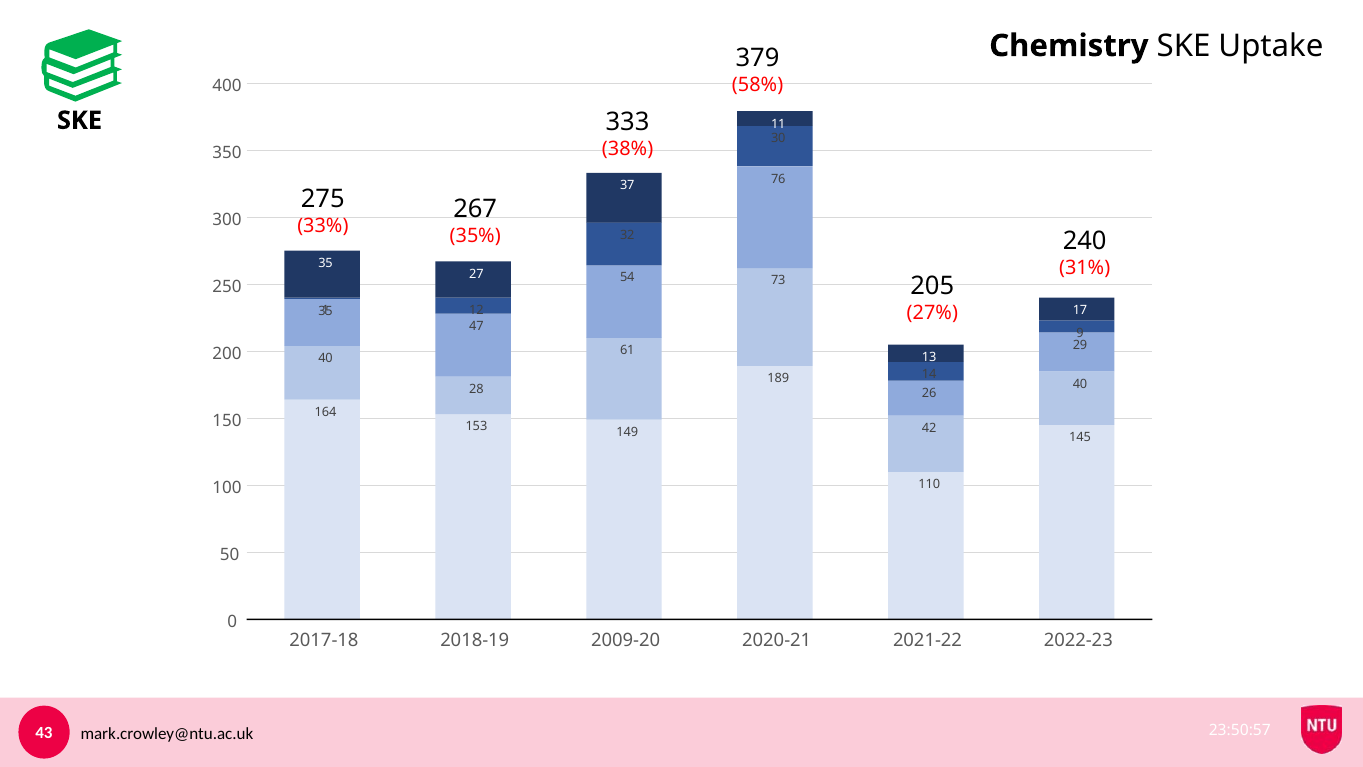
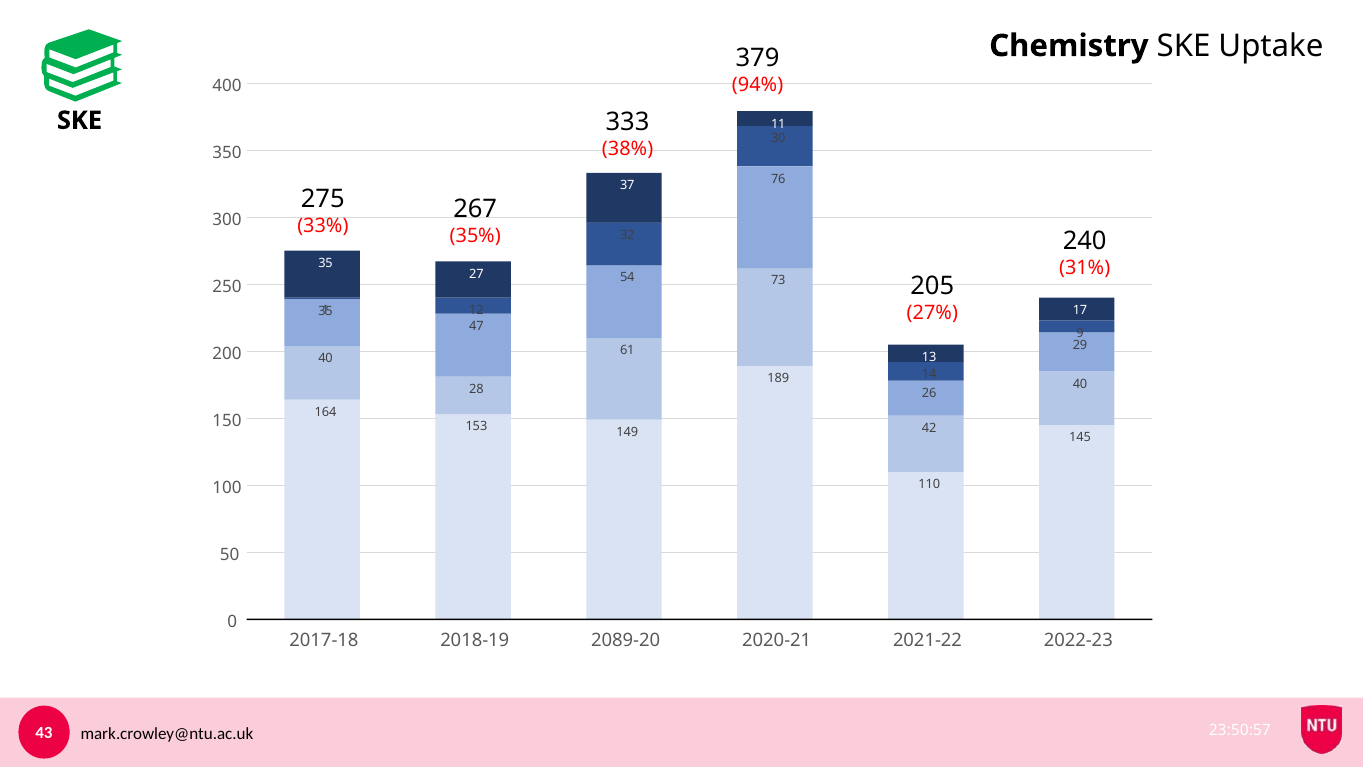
58%: 58% -> 94% (758, 85)
2009-20: 2009-20 -> 2089-20 (626, 640)
